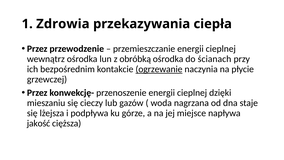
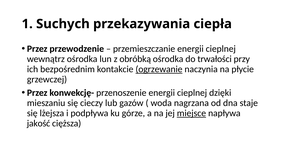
Zdrowia: Zdrowia -> Suchych (63, 24)
ścianach: ścianach -> trwałości (215, 59)
miejsce underline: none -> present (191, 113)
